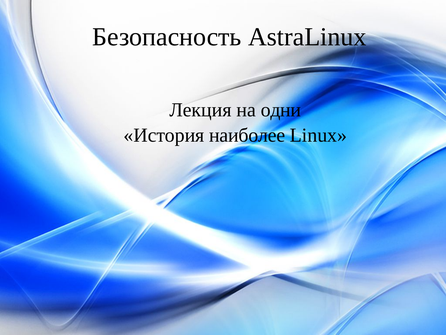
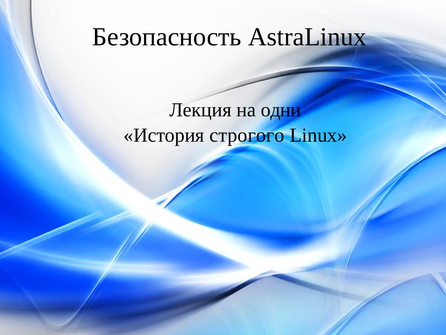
наиболее: наиболее -> строгого (247, 135)
